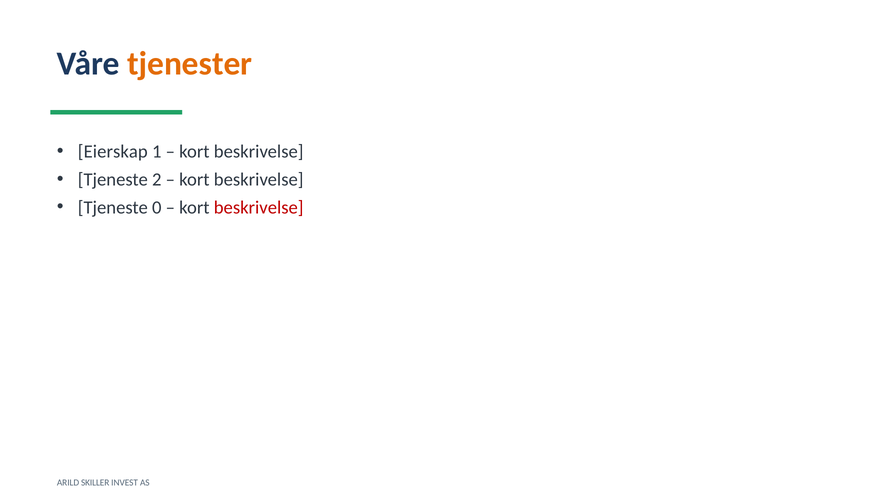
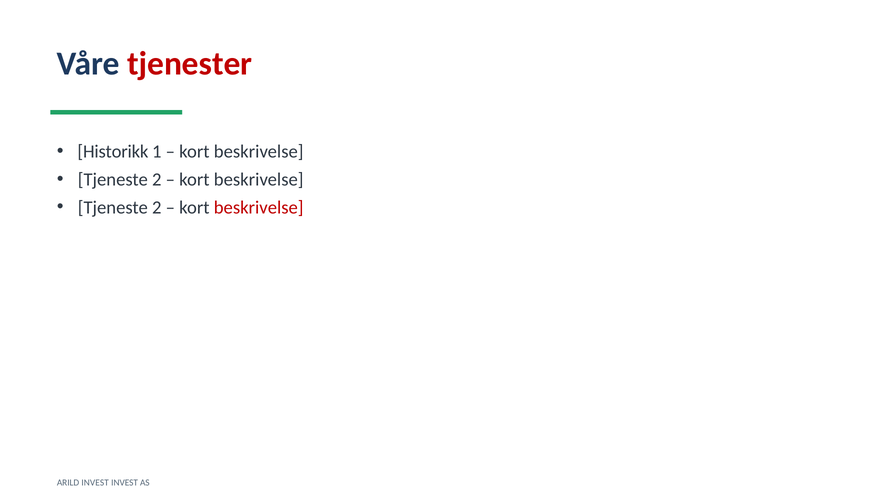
tjenester colour: orange -> red (190, 64)
Eierskap: Eierskap -> Historikk (113, 151)
0: 0 -> 2 (157, 207)
ARILD SKILLER: SKILLER -> INVEST (95, 483)
